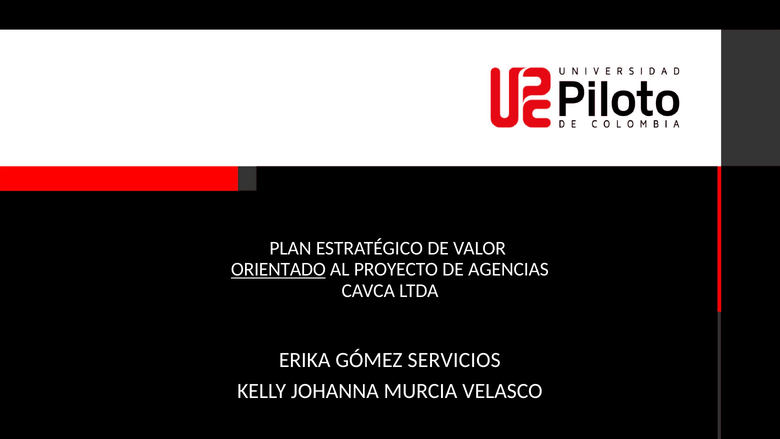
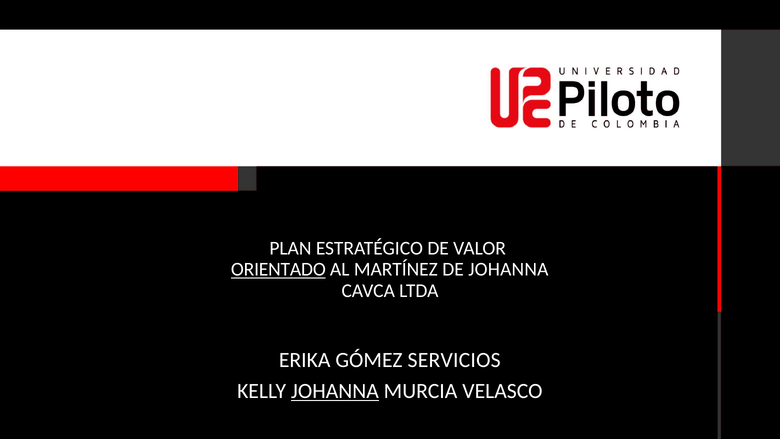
PROYECTO: PROYECTO -> MARTÍNEZ (396, 269)
DE AGENCIAS: AGENCIAS -> JOHANNA (508, 269)
JOHANNA underline: none -> present (335, 391)
